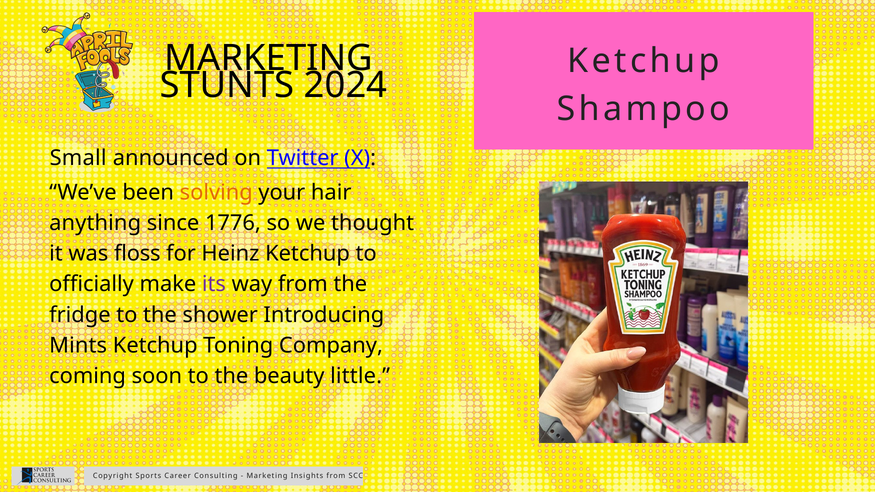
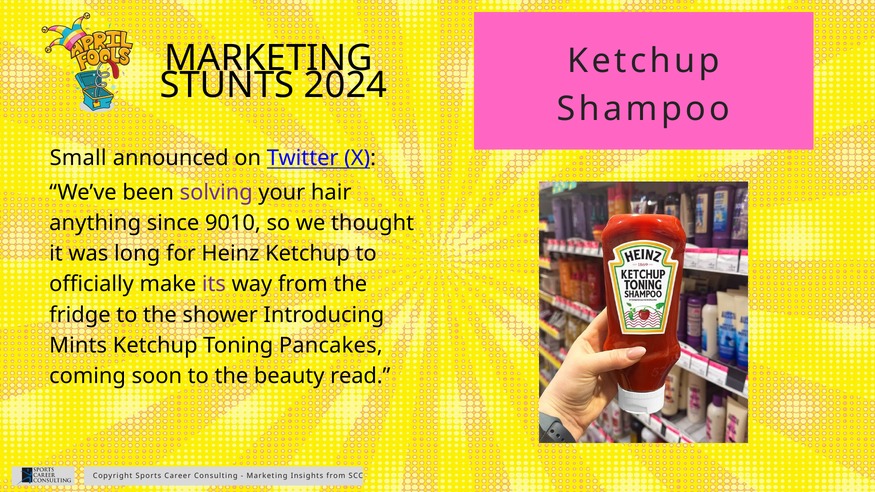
solving colour: orange -> purple (216, 192)
1776: 1776 -> 9010 (233, 223)
floss: floss -> long (137, 254)
Company: Company -> Pancakes (331, 346)
little: little -> read (360, 376)
